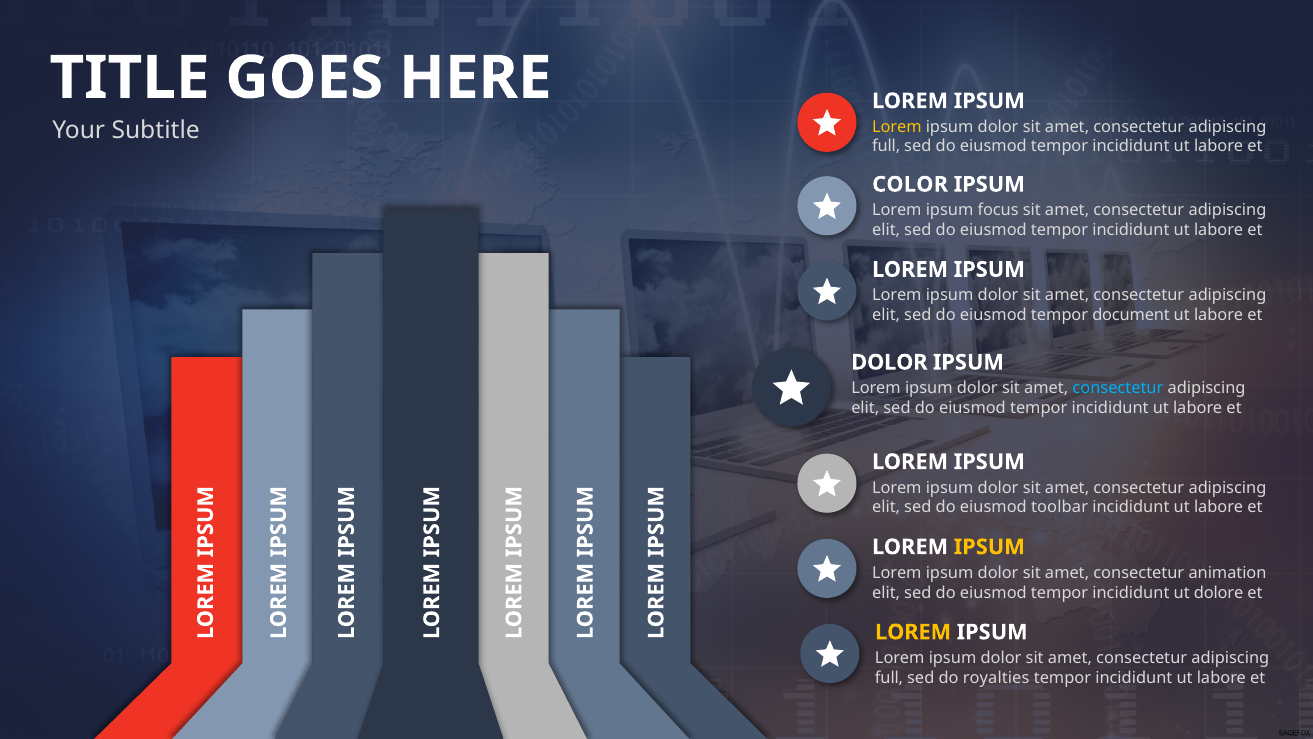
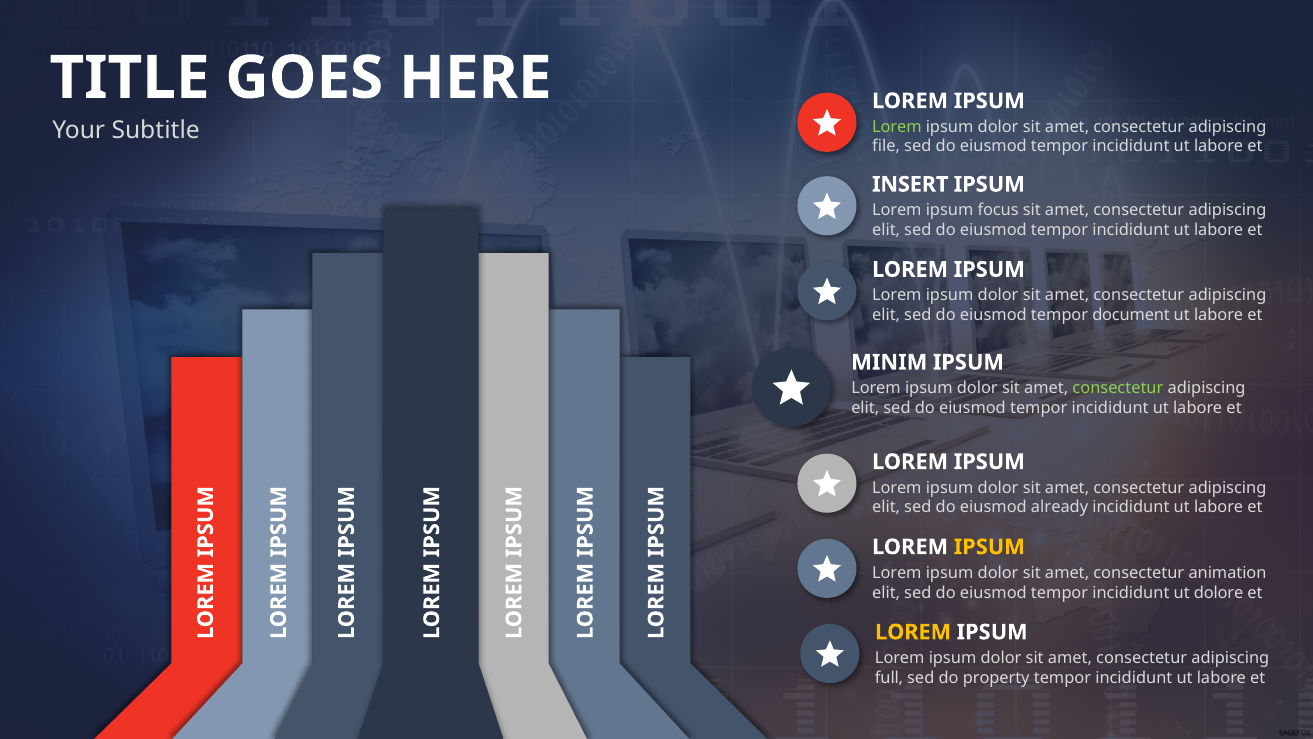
Lorem colour: yellow -> light green (897, 127)
full: full -> file (886, 146)
COLOR: COLOR -> INSERT (910, 184)
DOLOR: DOLOR -> MINIM (889, 362)
consectetur colour: light blue -> light green (1118, 388)
toolbar: toolbar -> already (1060, 507)
royalties: royalties -> property (996, 677)
